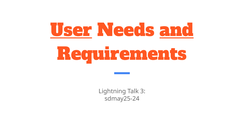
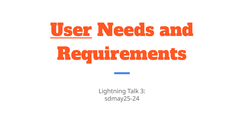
and underline: present -> none (177, 31)
